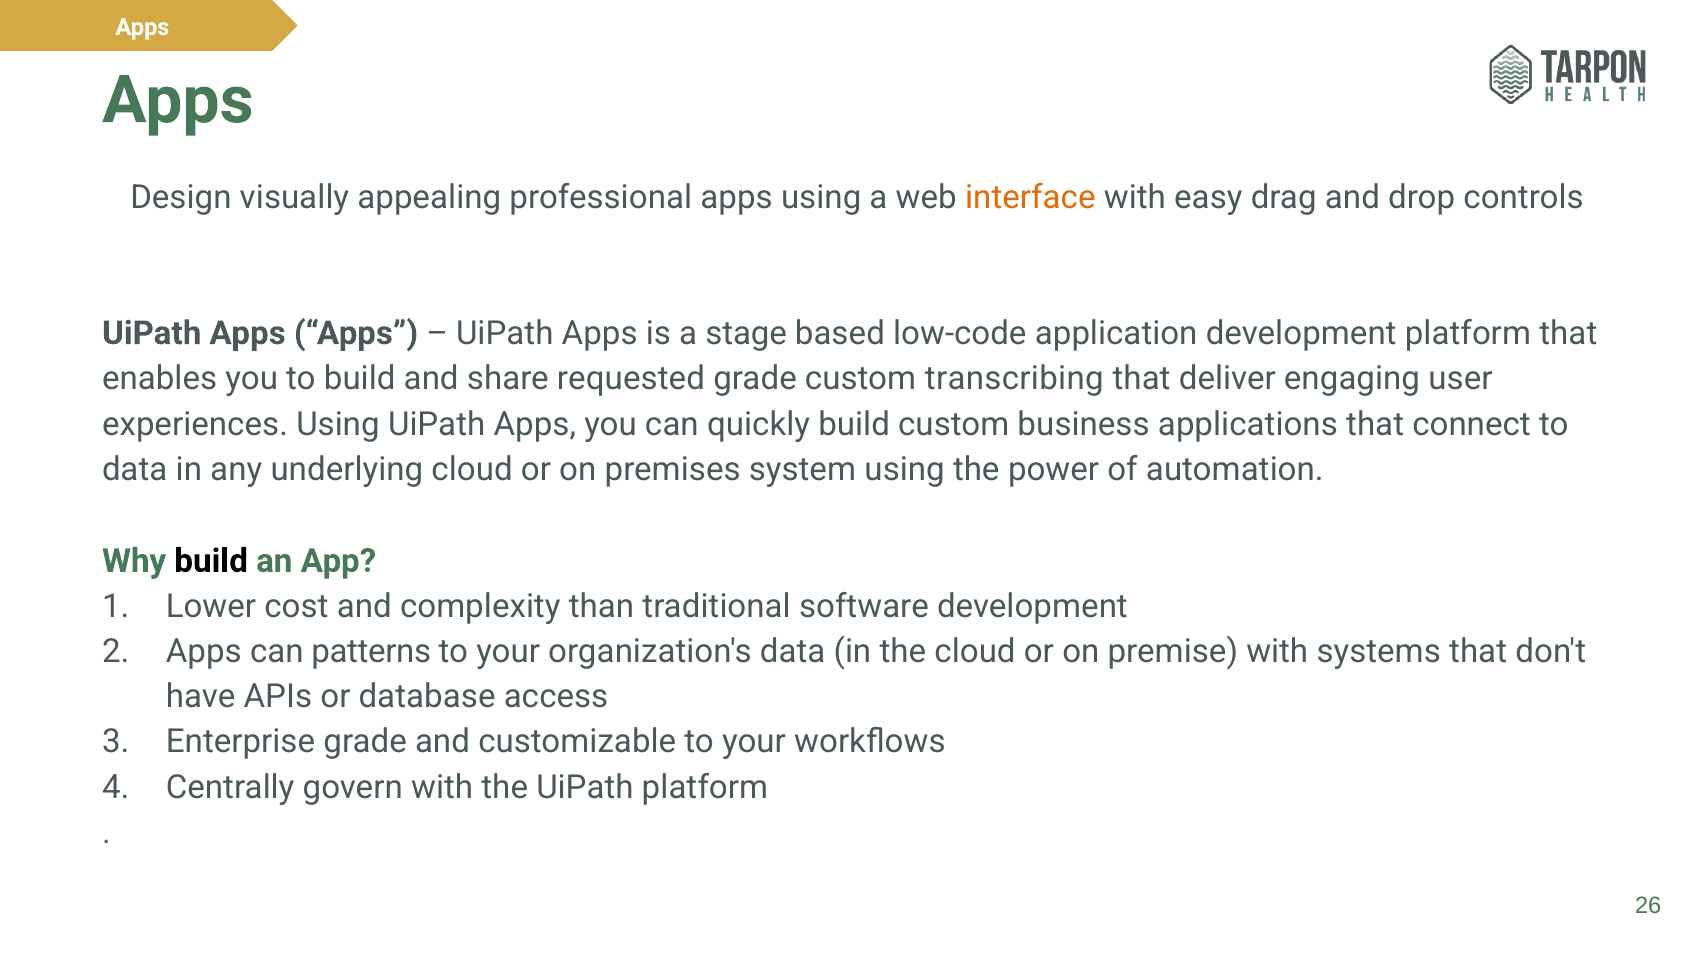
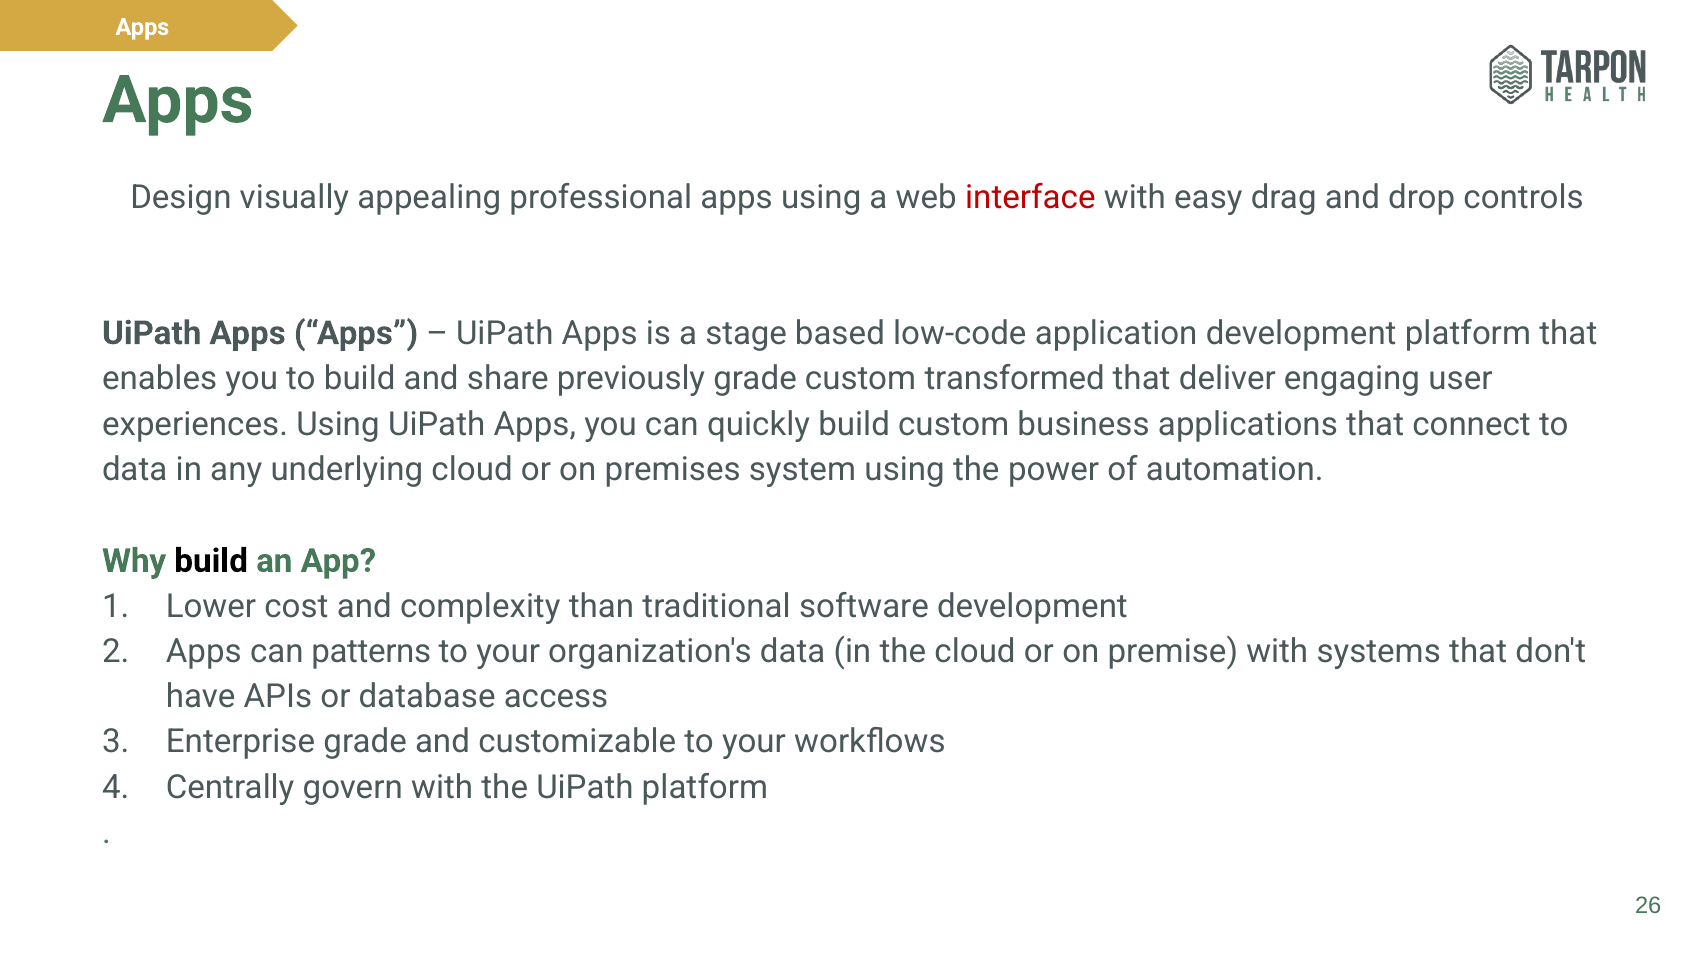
interface colour: orange -> red (1030, 198)
requested: requested -> previously (631, 379)
transcribing: transcribing -> transformed (1015, 379)
